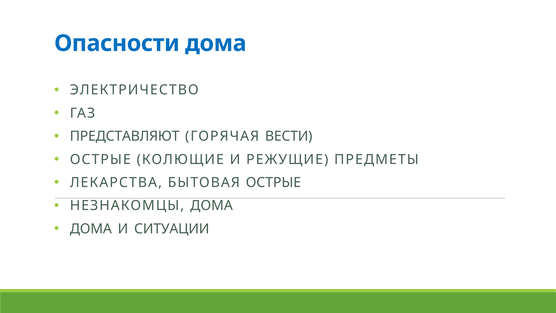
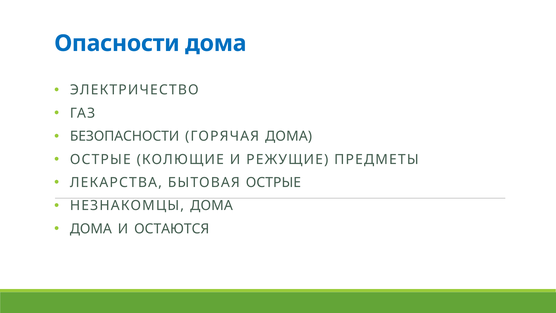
ПРЕДСТАВЛЯЮТ: ПРЕДСТАВЛЯЮТ -> БЕЗОПАСНОСТИ (125, 136)
ГОРЯЧАЯ ВЕСТИ: ВЕСТИ -> ДОМА (289, 136)
СИТУАЦИИ: СИТУАЦИИ -> ОСТАЮТСЯ (172, 229)
